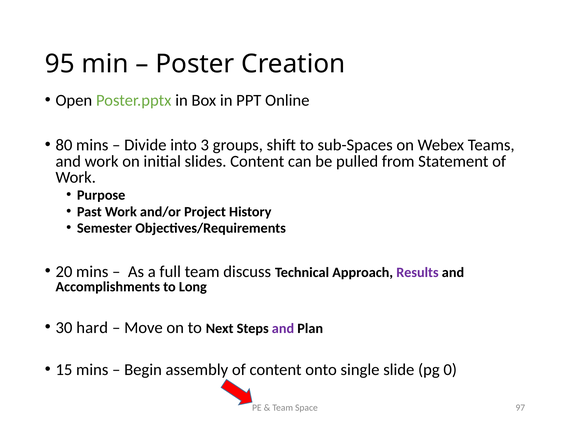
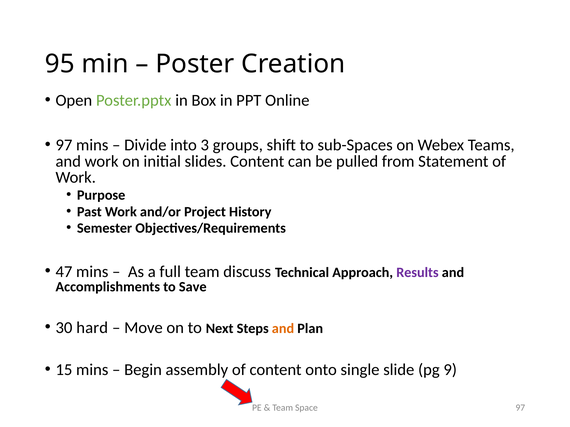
80: 80 -> 97 (64, 145)
20: 20 -> 47 (64, 272)
Long: Long -> Save (193, 287)
and colour: purple -> orange (283, 329)
0: 0 -> 9 (450, 370)
